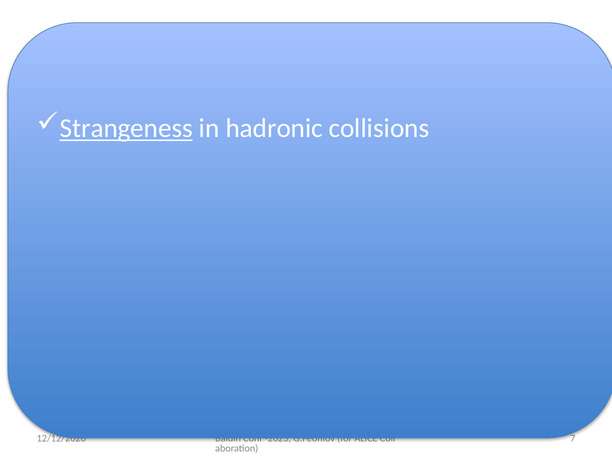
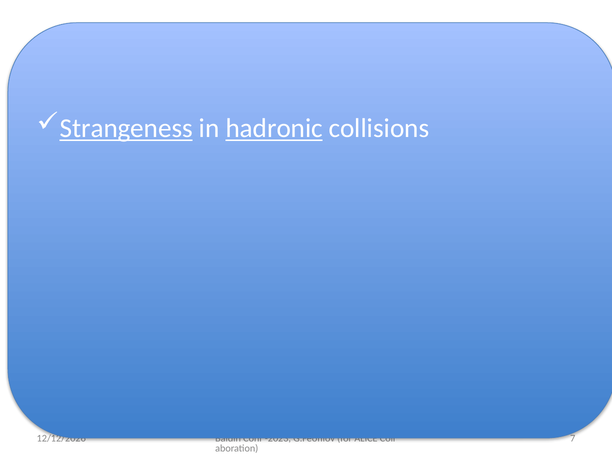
hadronic underline: none -> present (274, 128)
